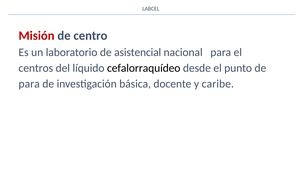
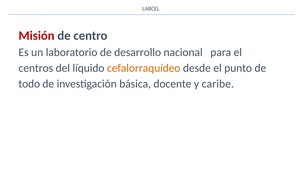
asistencial: asistencial -> desarrollo (138, 52)
cefalorraquídeo colour: black -> orange (144, 68)
para: para -> todo (29, 84)
